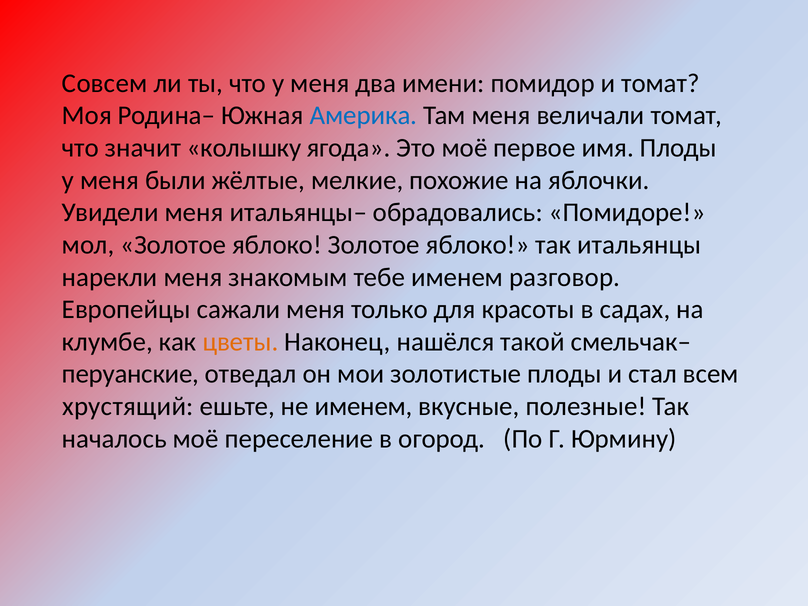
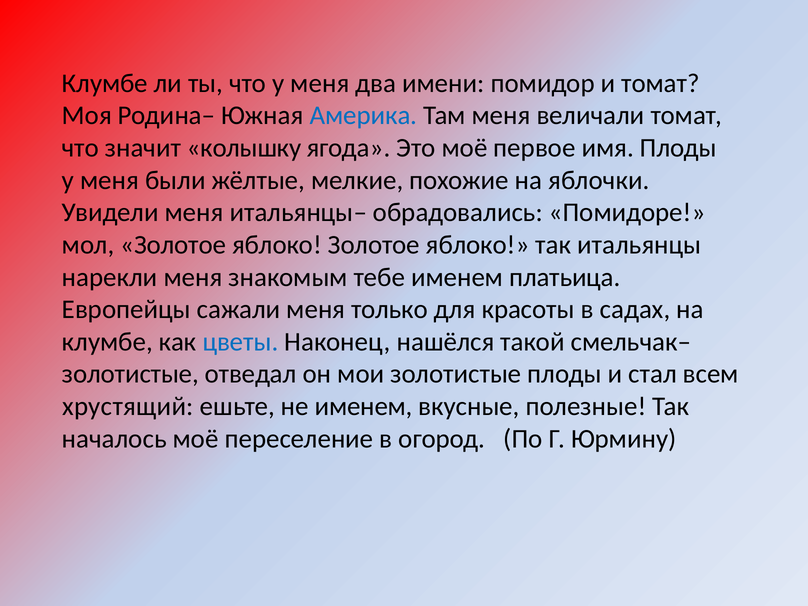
Совсем: Совсем -> Клумбе (105, 83)
разговор: разговор -> платьица (565, 277)
цветы colour: orange -> blue (240, 342)
перуанские: перуанские -> золотистые (130, 374)
